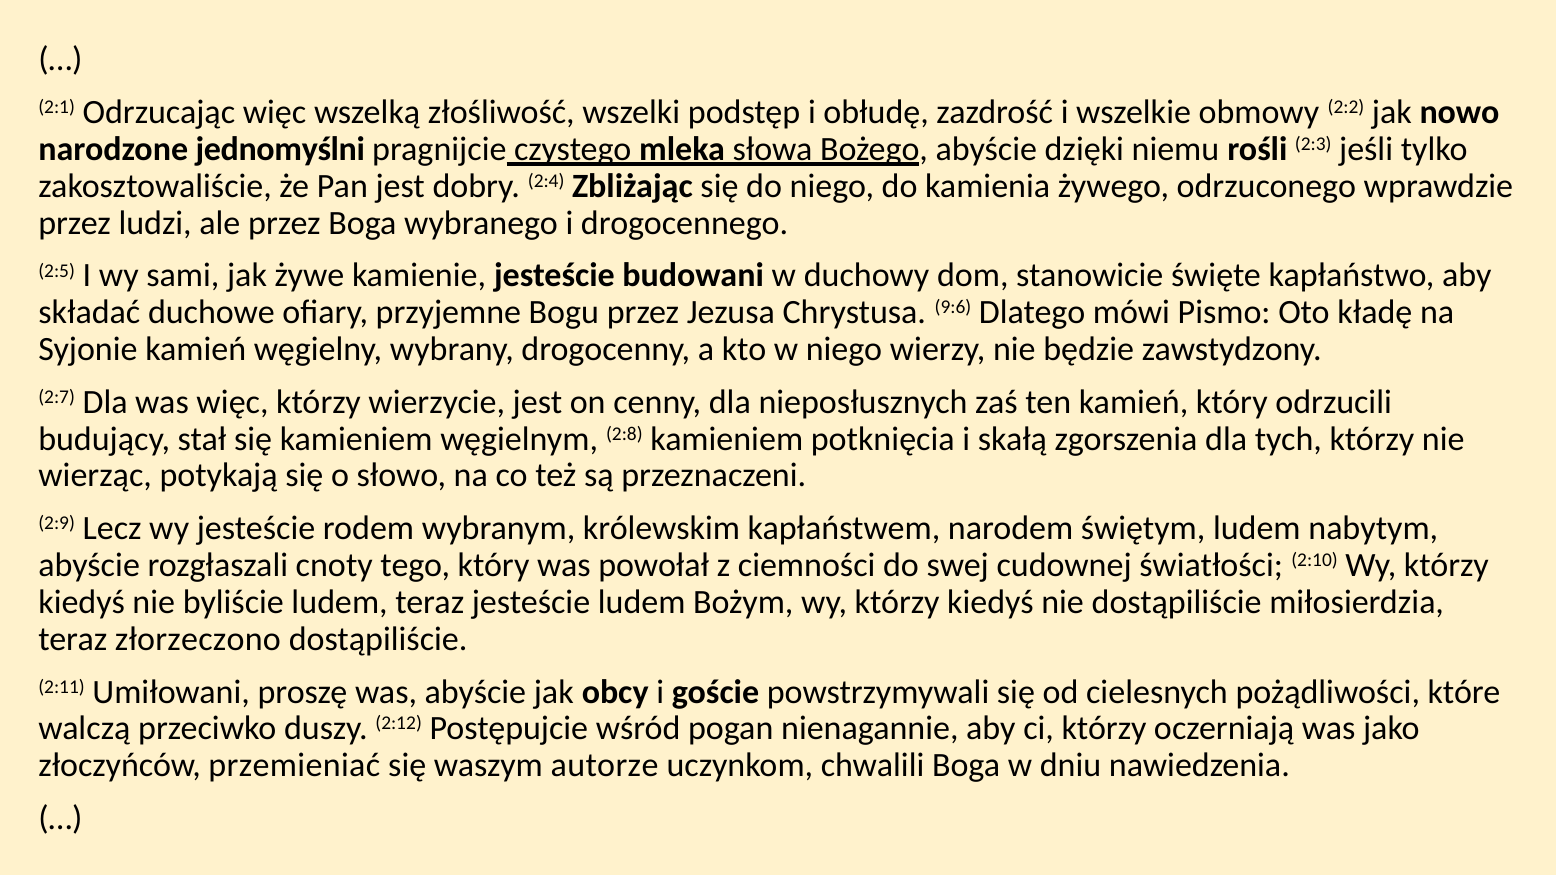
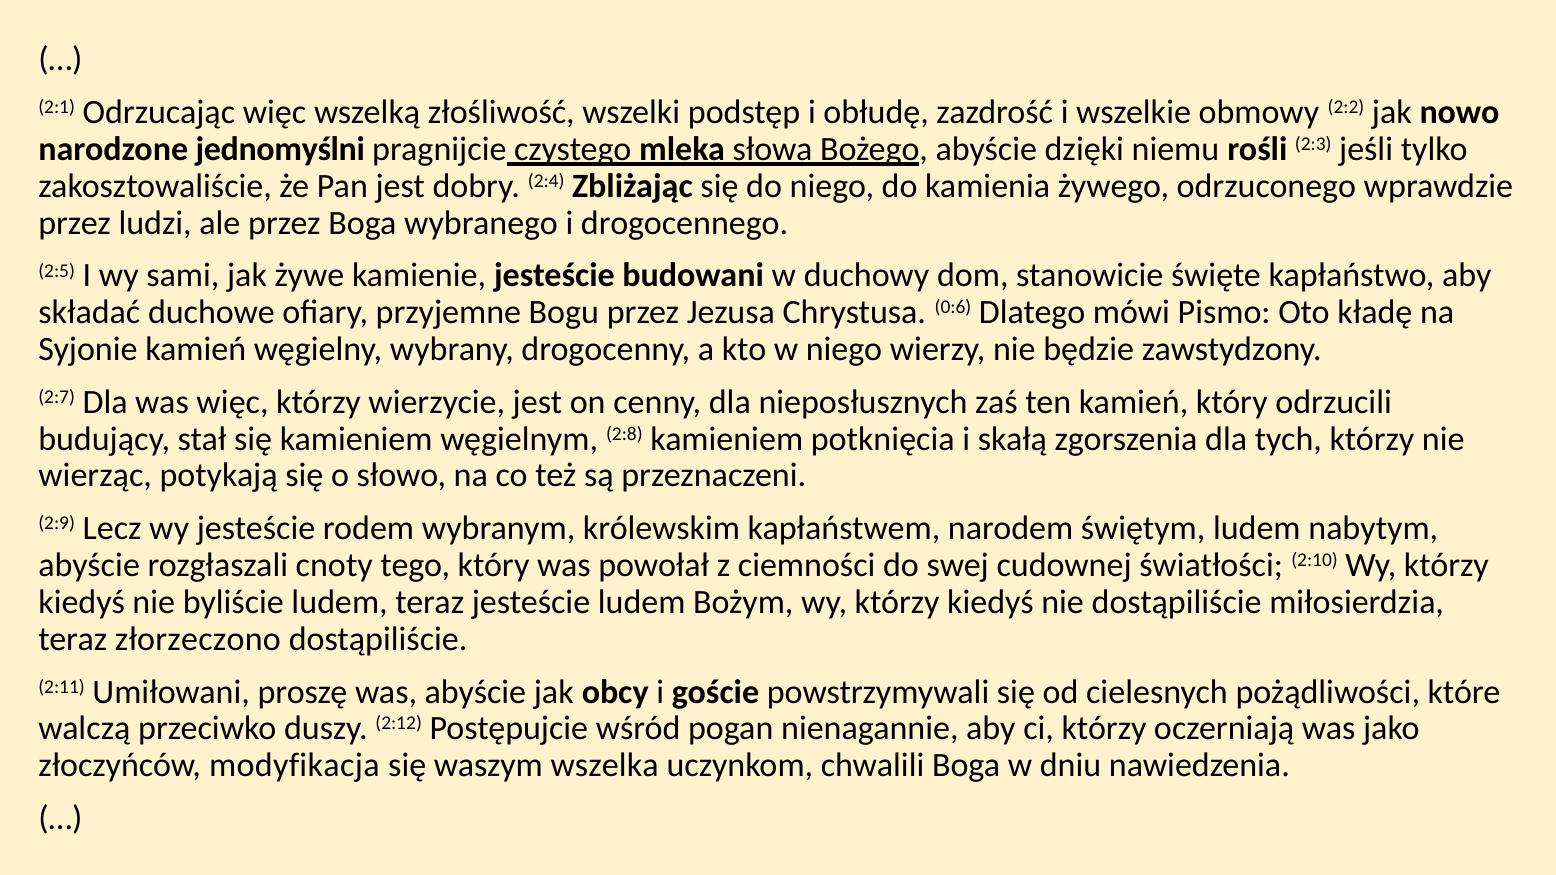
9:6: 9:6 -> 0:6 (953, 307)
przemieniać: przemieniać -> modyfikacja (294, 766)
autorze: autorze -> wszelka (605, 766)
